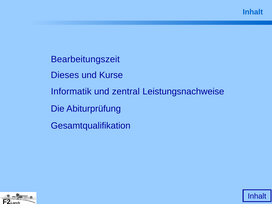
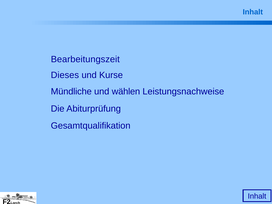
Informatik: Informatik -> Mündliche (71, 92)
zentral: zentral -> wählen (126, 92)
